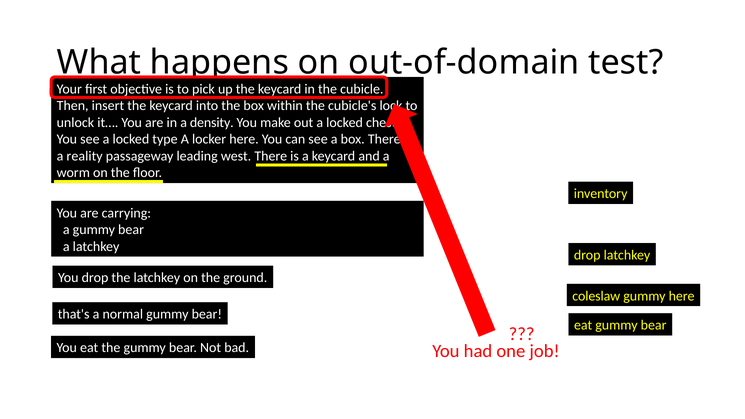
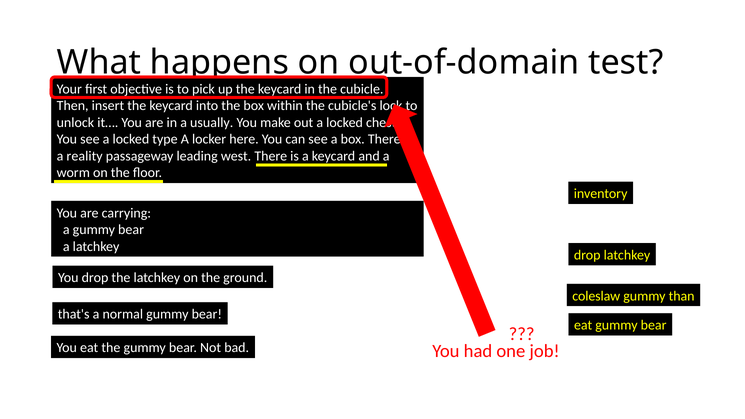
density: density -> usually (212, 123)
gummy here: here -> than (682, 296)
